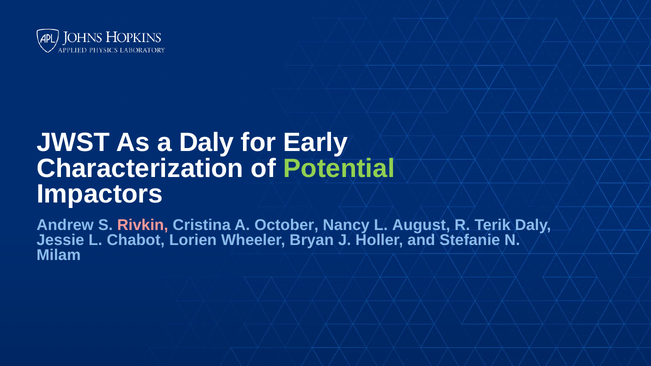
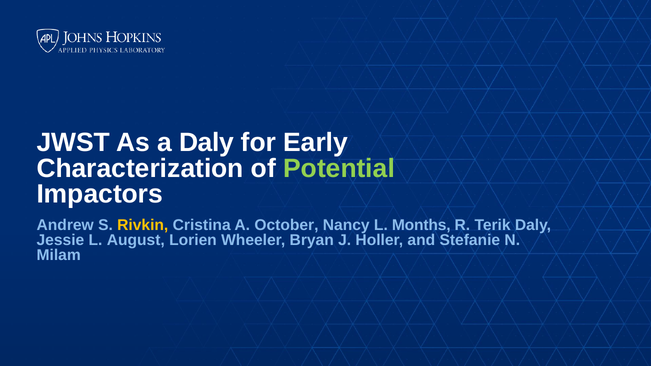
Rivkin colour: pink -> yellow (143, 225)
August: August -> Months (421, 225)
Chabot: Chabot -> August (136, 240)
